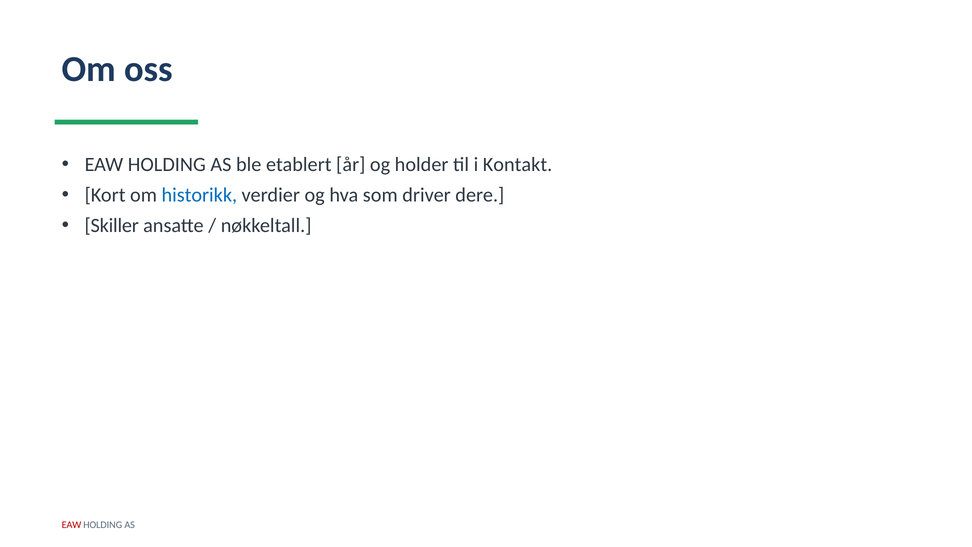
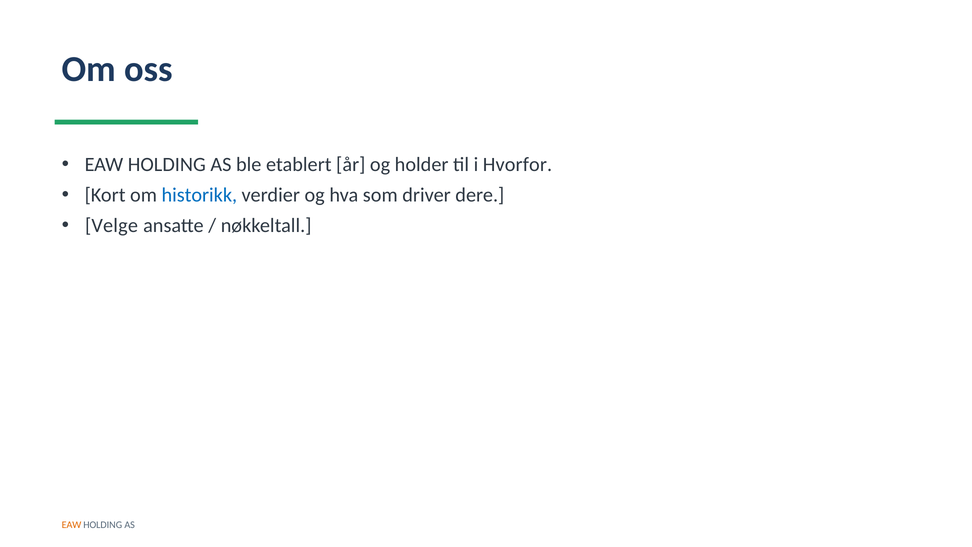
Kontakt: Kontakt -> Hvorfor (517, 165)
Skiller: Skiller -> Velge (112, 225)
EAW colour: red -> orange (72, 525)
